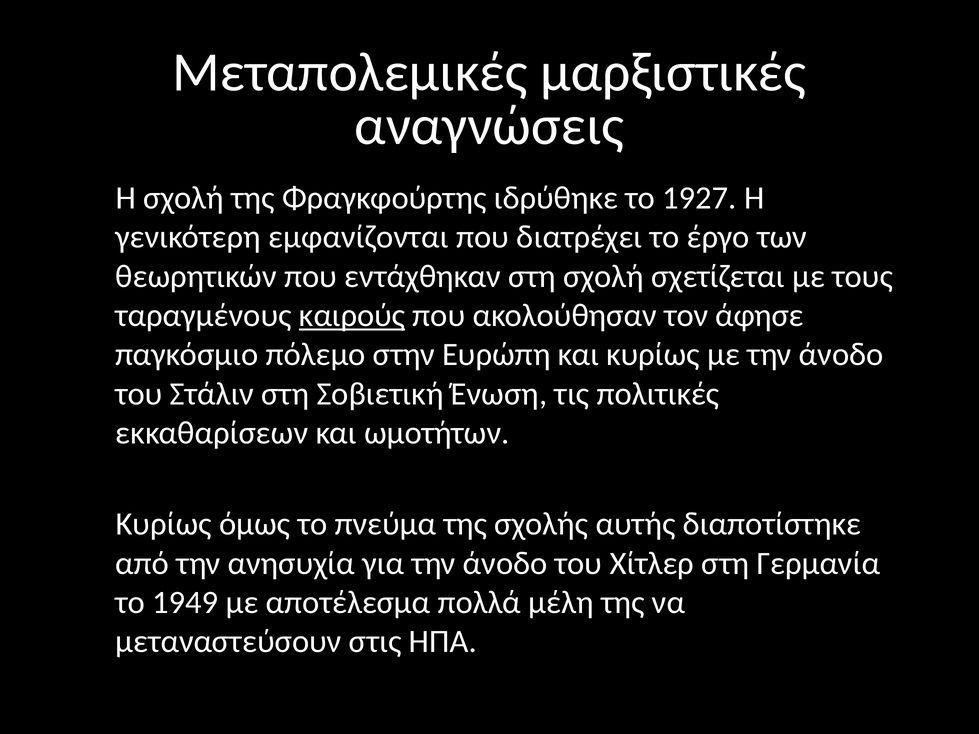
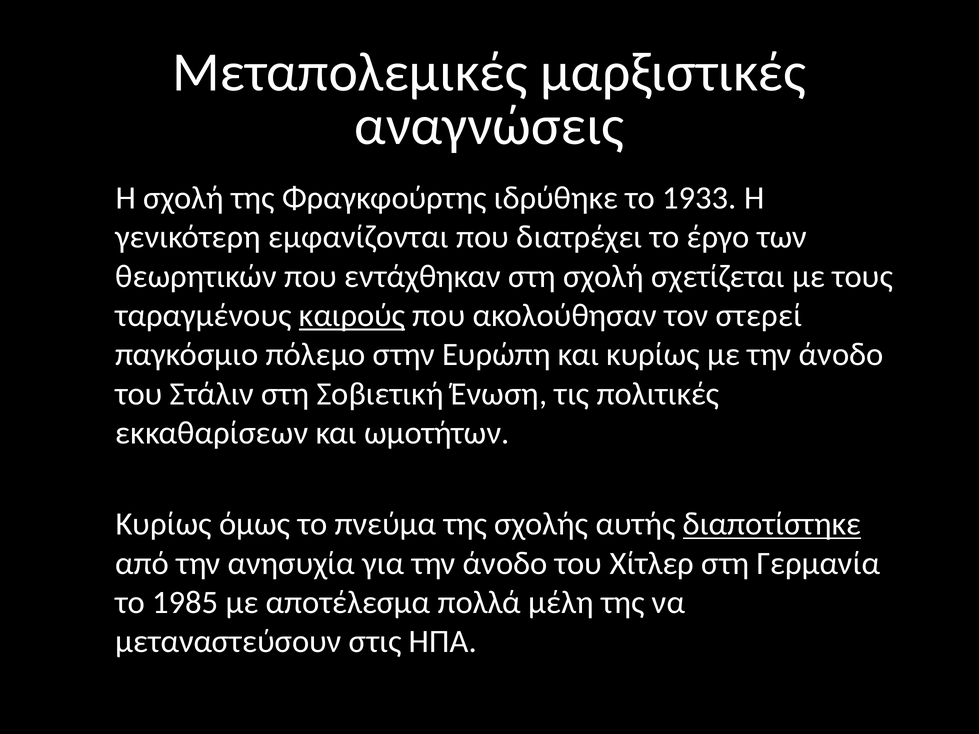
1927: 1927 -> 1933 (700, 198)
άφησε: άφησε -> στερεί (759, 316)
διαποτίστηκε underline: none -> present (772, 524)
1949: 1949 -> 1985 (185, 603)
